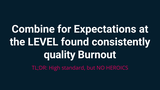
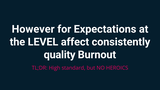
Combine: Combine -> However (33, 29)
found: found -> affect (75, 42)
